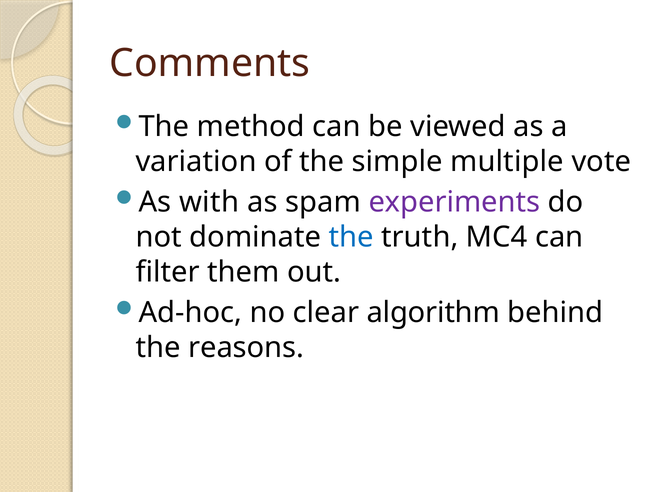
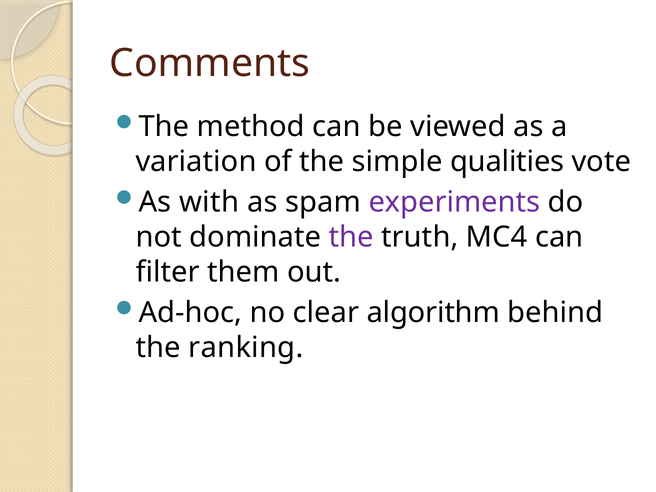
multiple: multiple -> qualities (507, 162)
the colour: blue -> purple (351, 237)
reasons: reasons -> ranking (246, 348)
